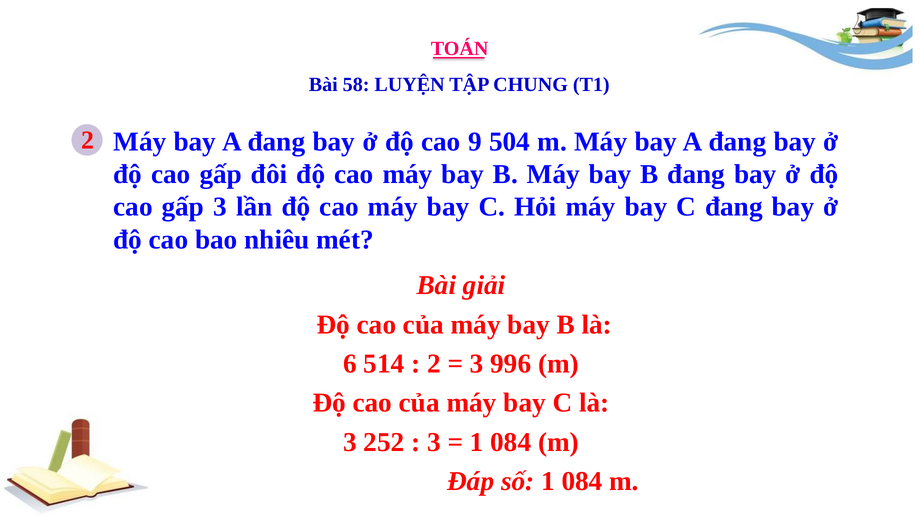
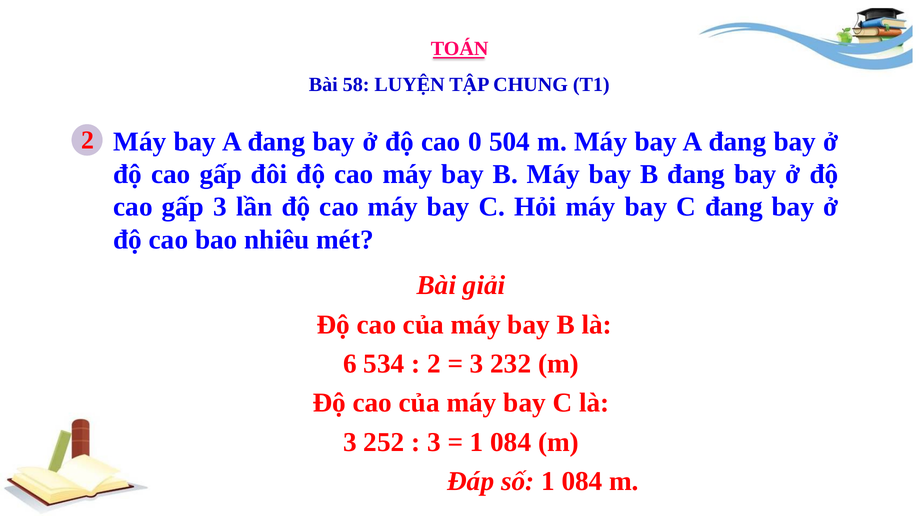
9: 9 -> 0 (475, 142)
514: 514 -> 534 (384, 364)
996: 996 -> 232 (511, 364)
